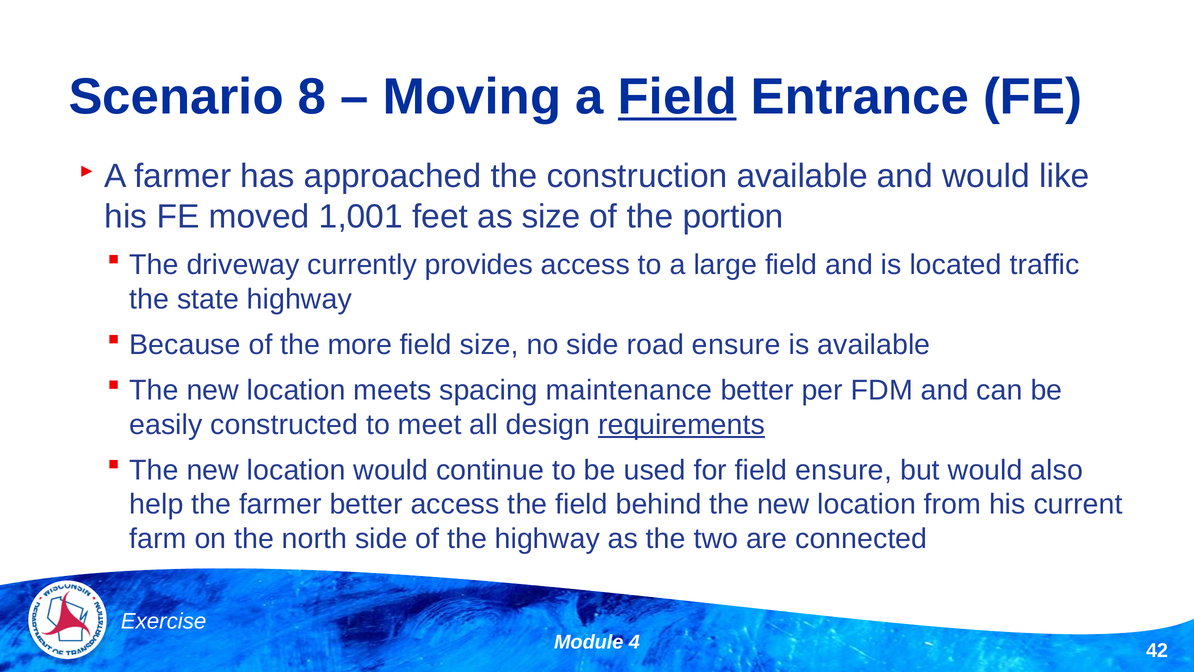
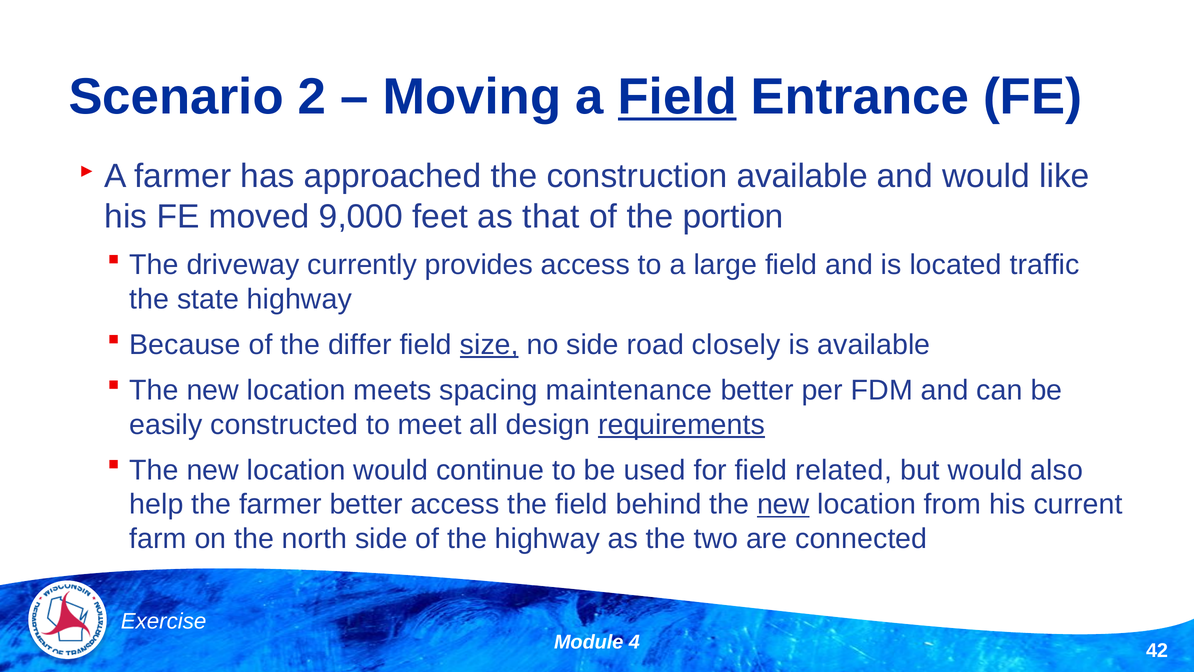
8: 8 -> 2 (312, 97)
1,001: 1,001 -> 9,000 (361, 217)
as size: size -> that (551, 217)
more: more -> differ (360, 345)
size underline: none -> present (489, 345)
road ensure: ensure -> closely (736, 345)
field ensure: ensure -> related (844, 470)
new underline: none -> present (783, 504)
